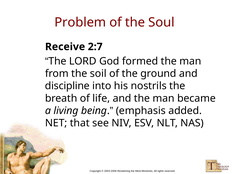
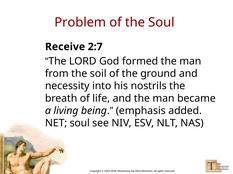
discipline: discipline -> necessity (67, 86)
NET that: that -> soul (80, 124)
